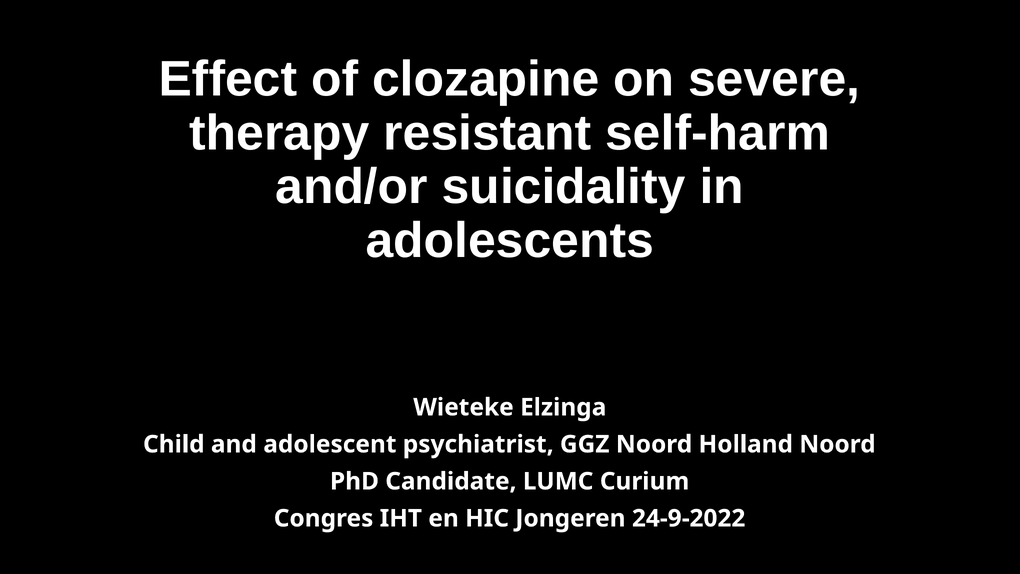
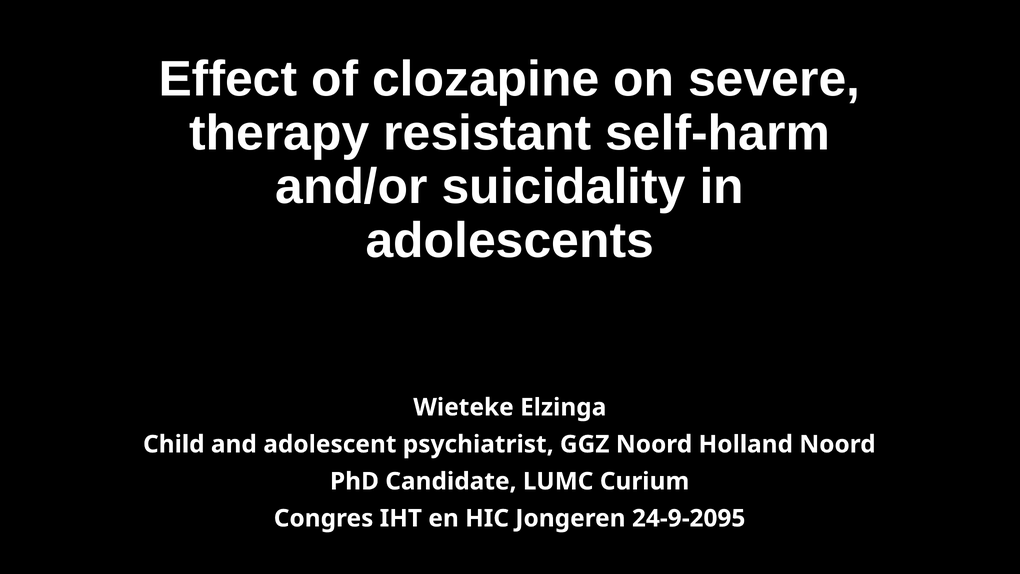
24-9-2022: 24-9-2022 -> 24-9-2095 (689, 518)
